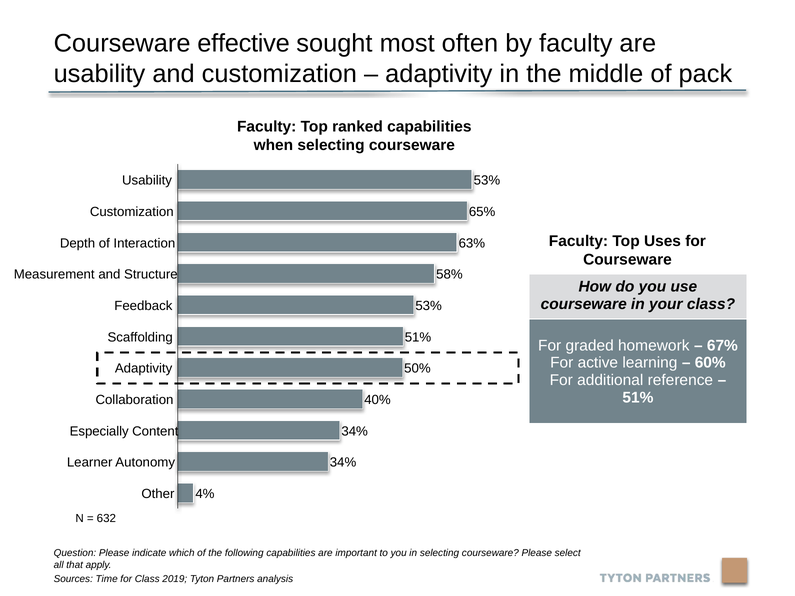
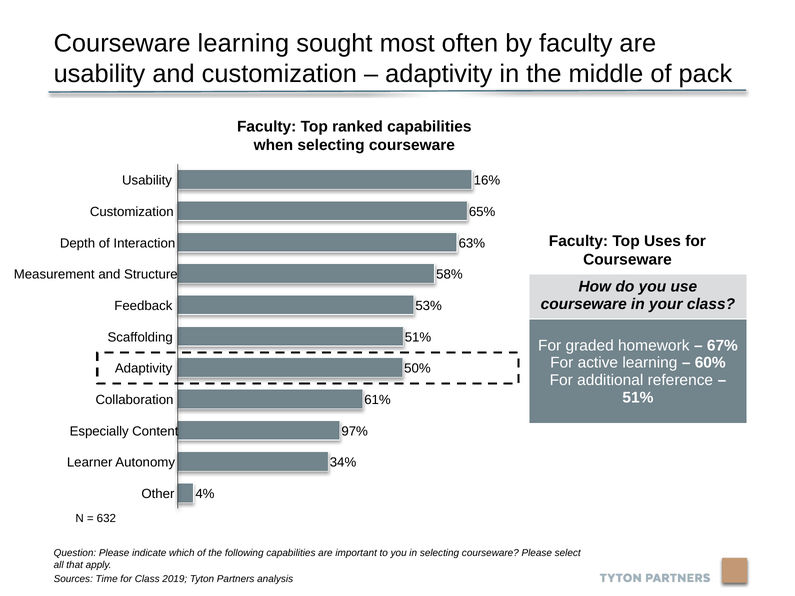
Courseware effective: effective -> learning (243, 43)
53%: 53% -> 16% (487, 181)
40%: 40% -> 61% (377, 400)
34%: 34% -> 97% (355, 431)
